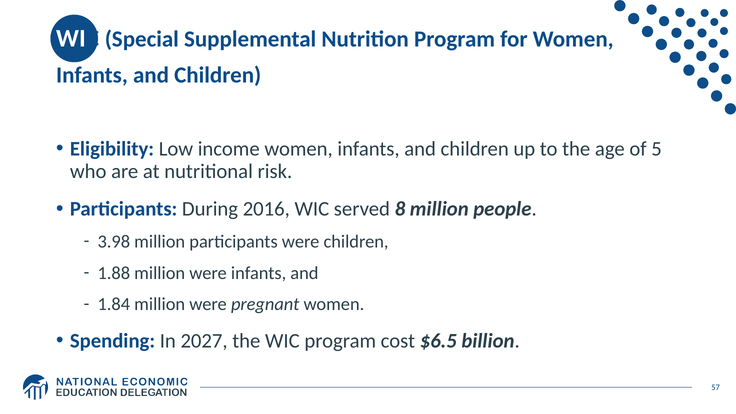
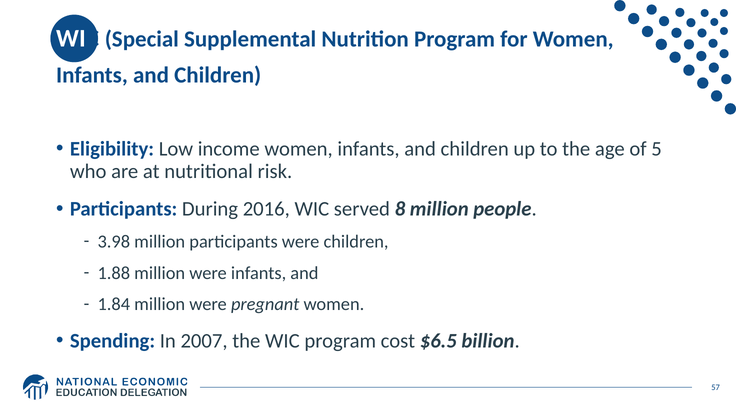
2027: 2027 -> 2007 (204, 341)
